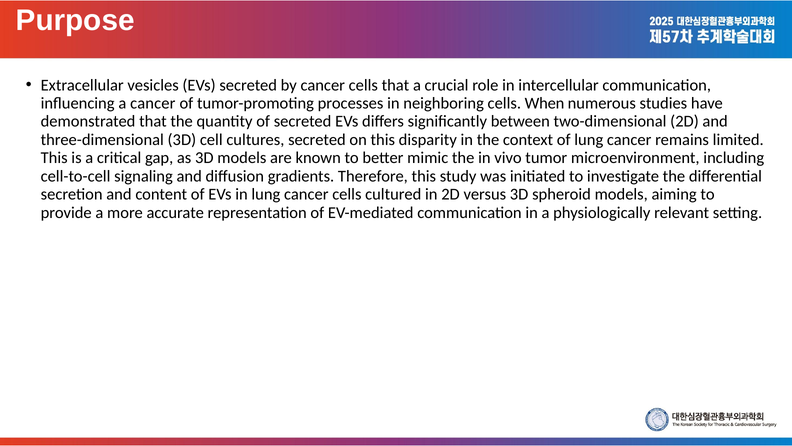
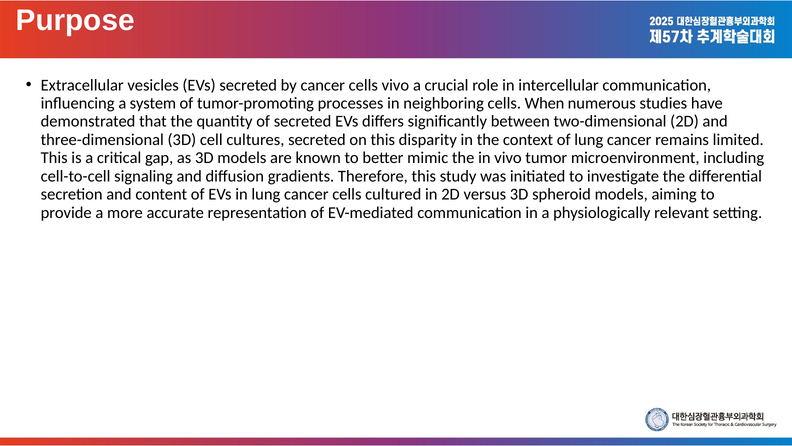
cells that: that -> vivo (395, 85)
a cancer: cancer -> system (153, 103)
